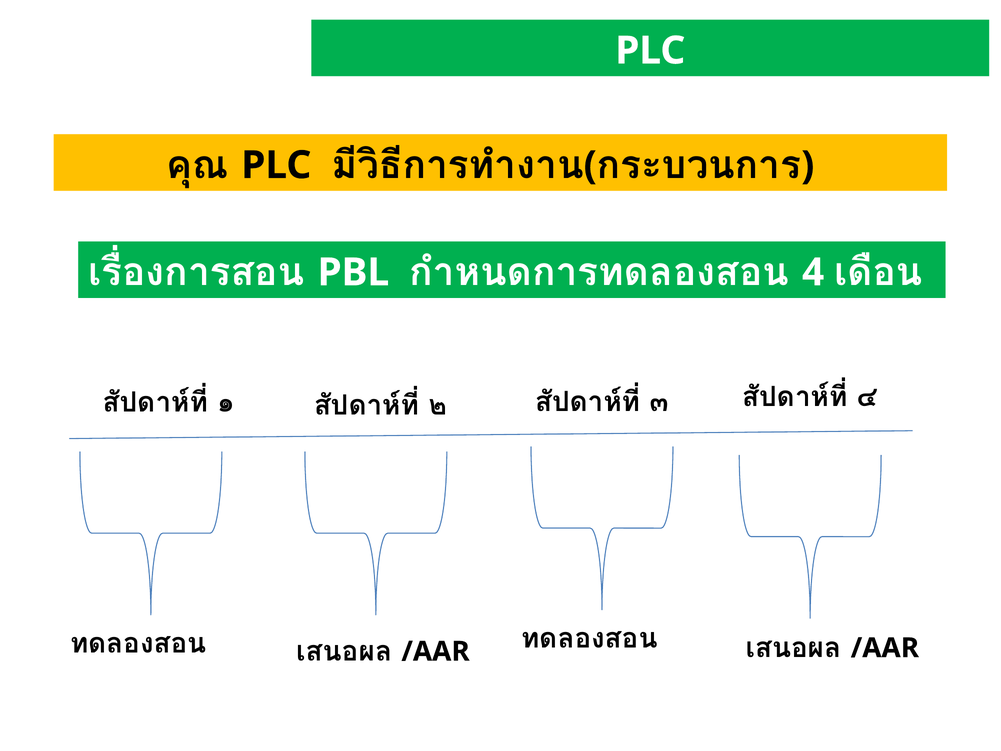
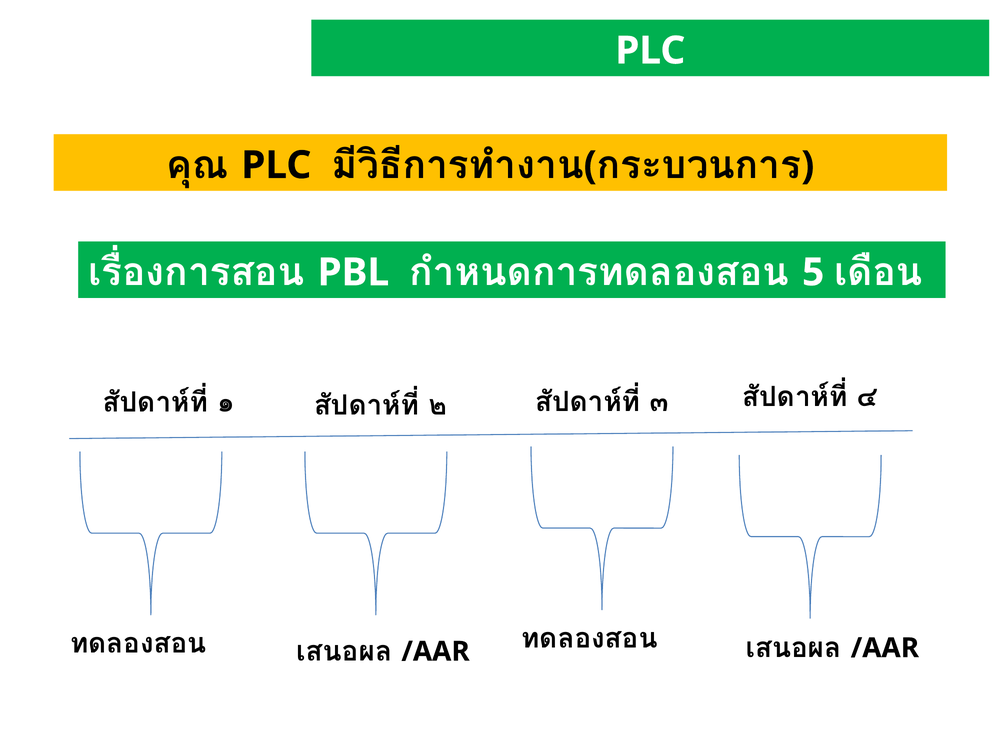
4: 4 -> 5 (813, 272)
